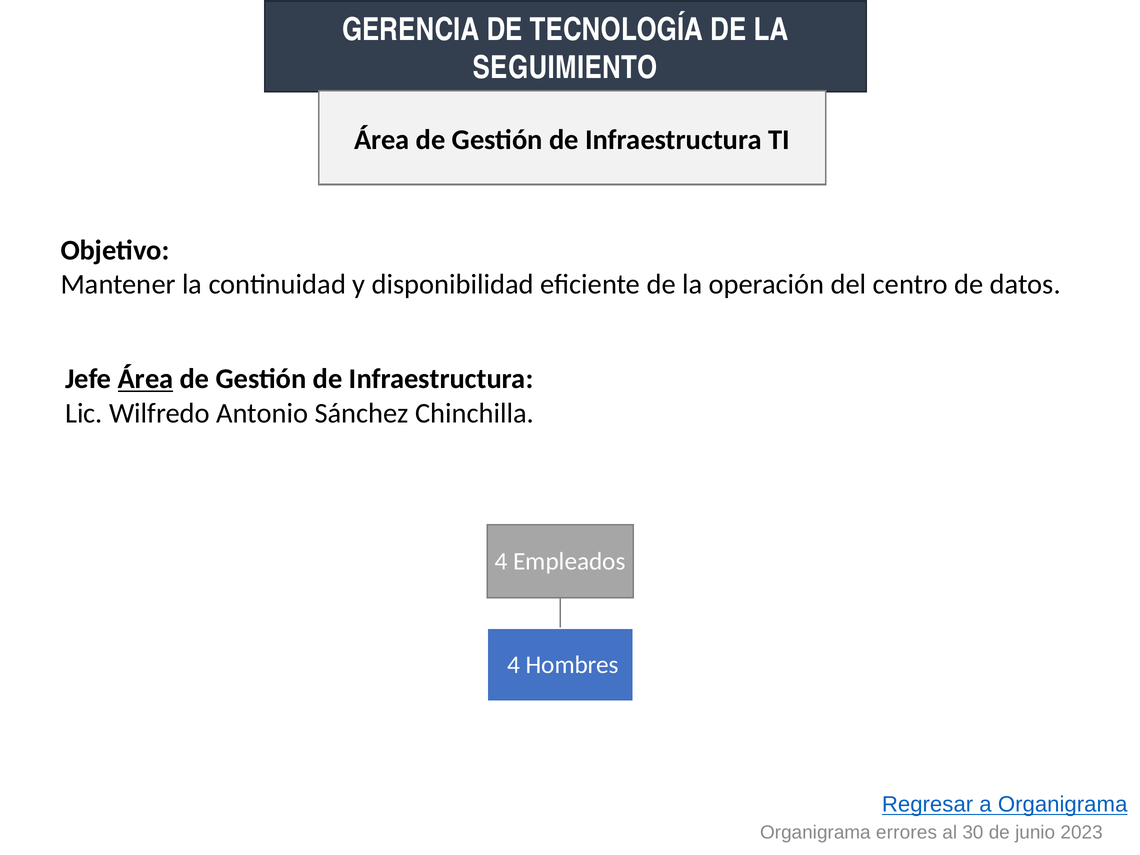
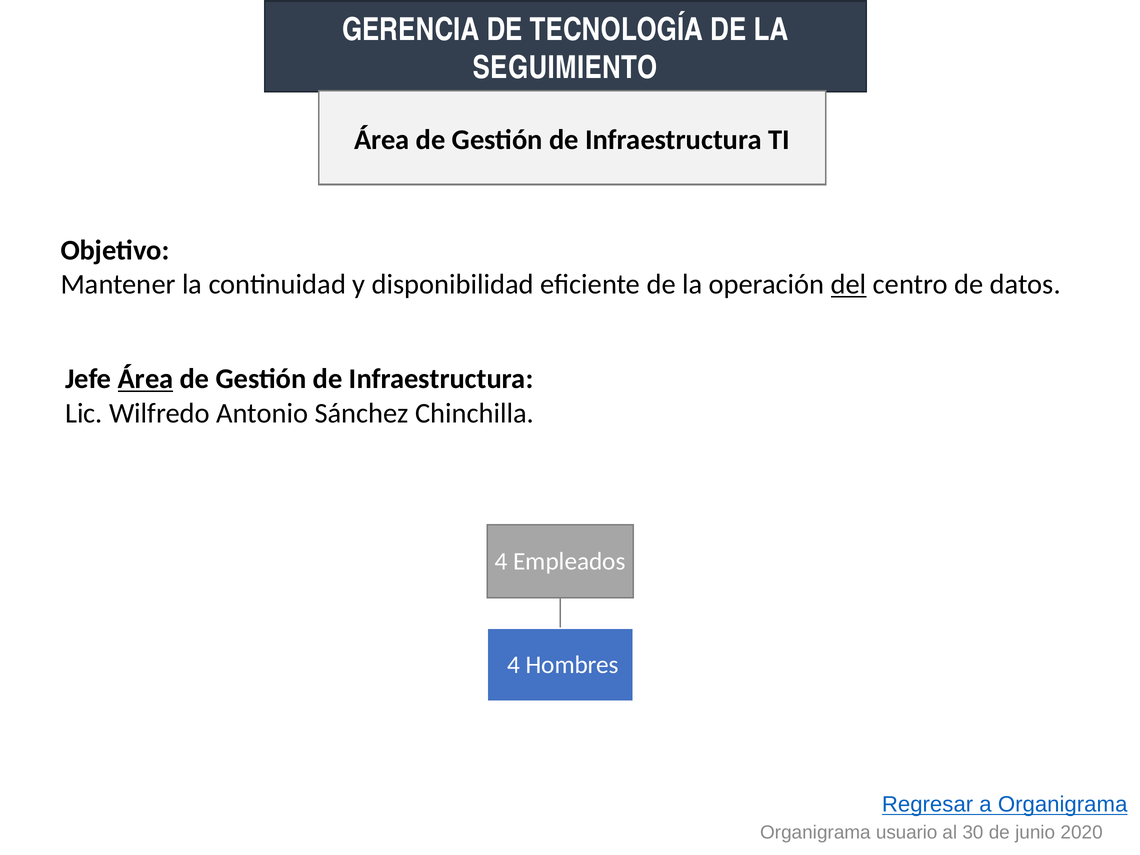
del underline: none -> present (849, 284)
errores: errores -> usuario (907, 832)
2023: 2023 -> 2020 (1082, 832)
